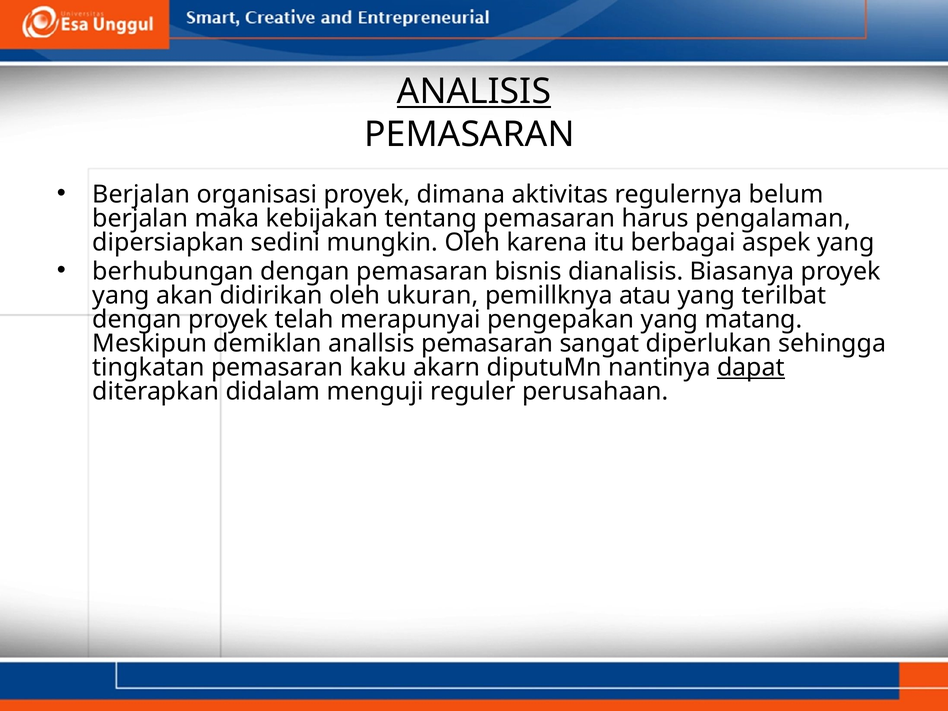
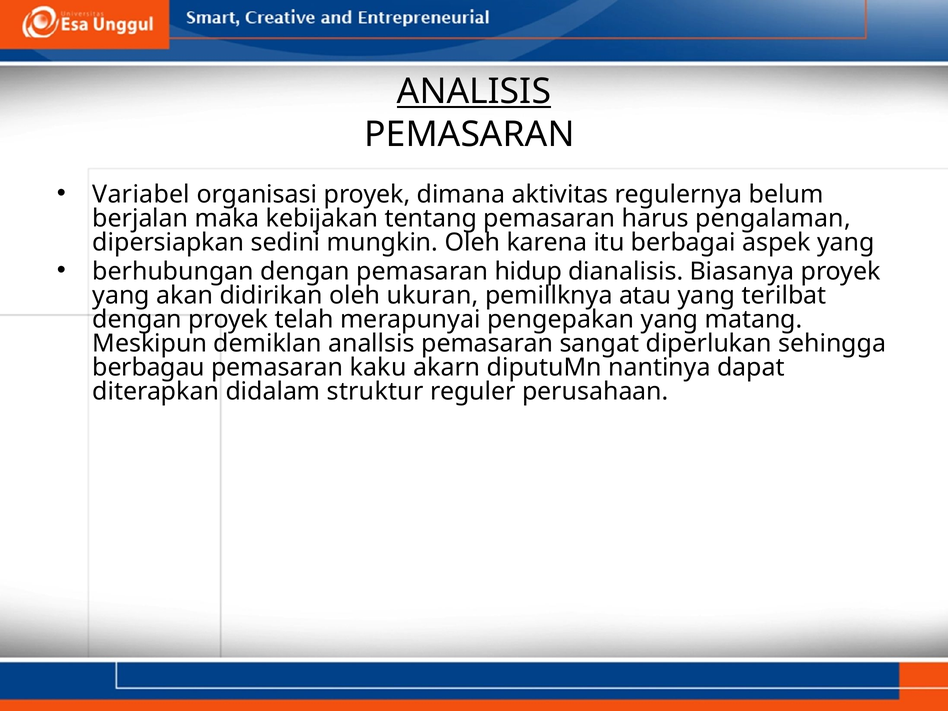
Berjalan: Berjalan -> Variabel (141, 194)
bisnis: bisnis -> hidup (528, 271)
tingkatan: tingkatan -> berbagau (149, 367)
dapat underline: present -> none (751, 367)
menguji: menguji -> struktur (375, 391)
